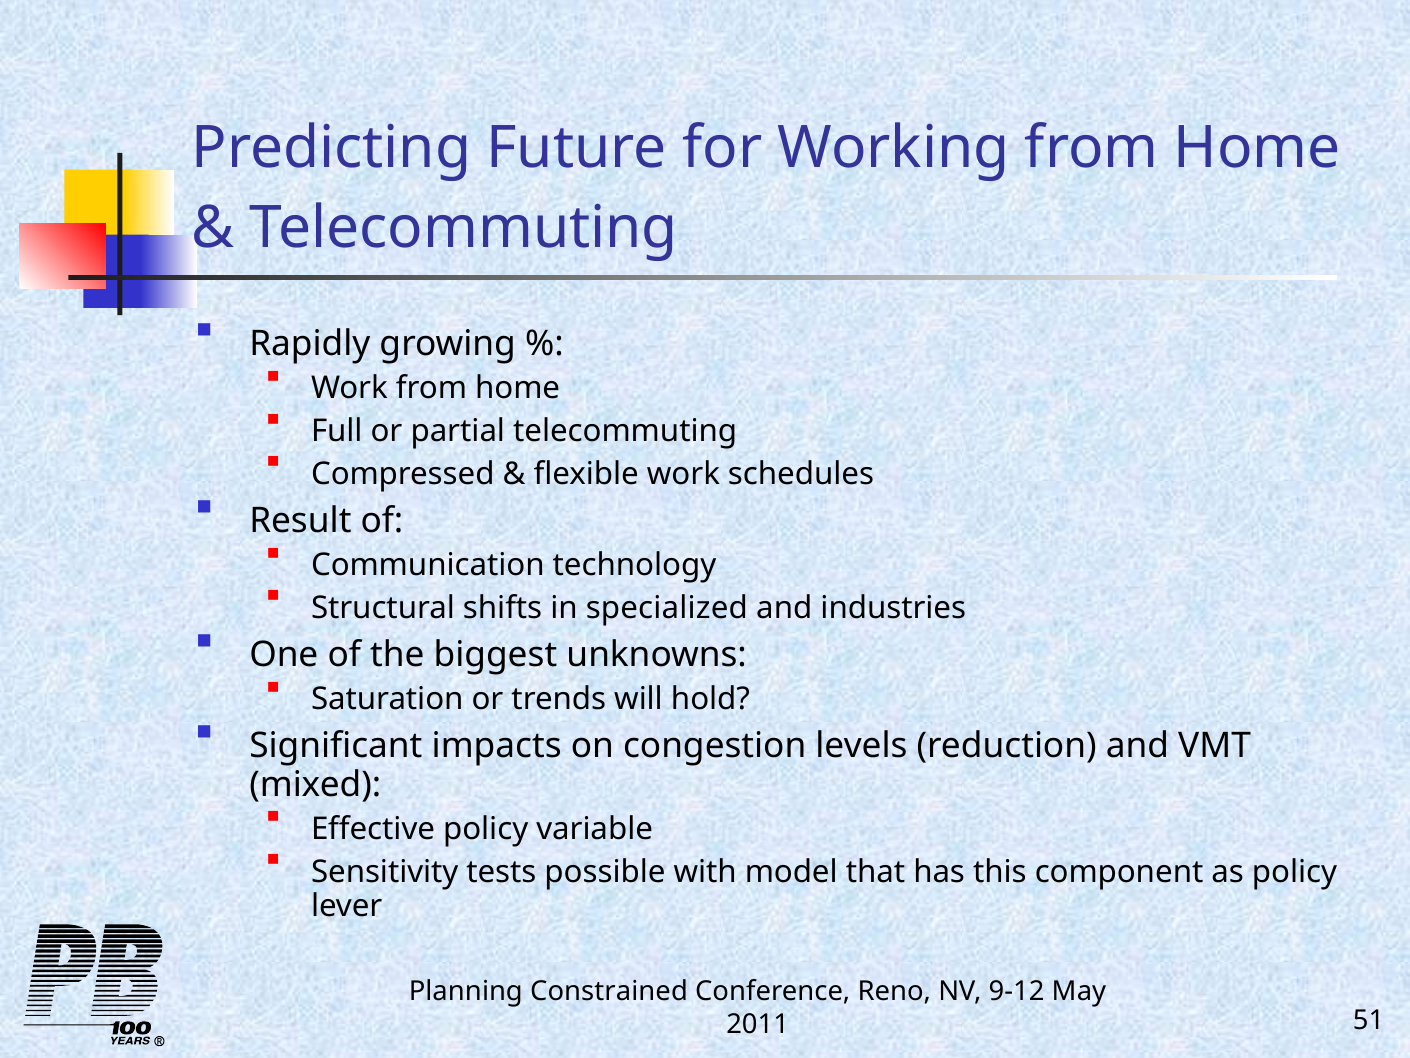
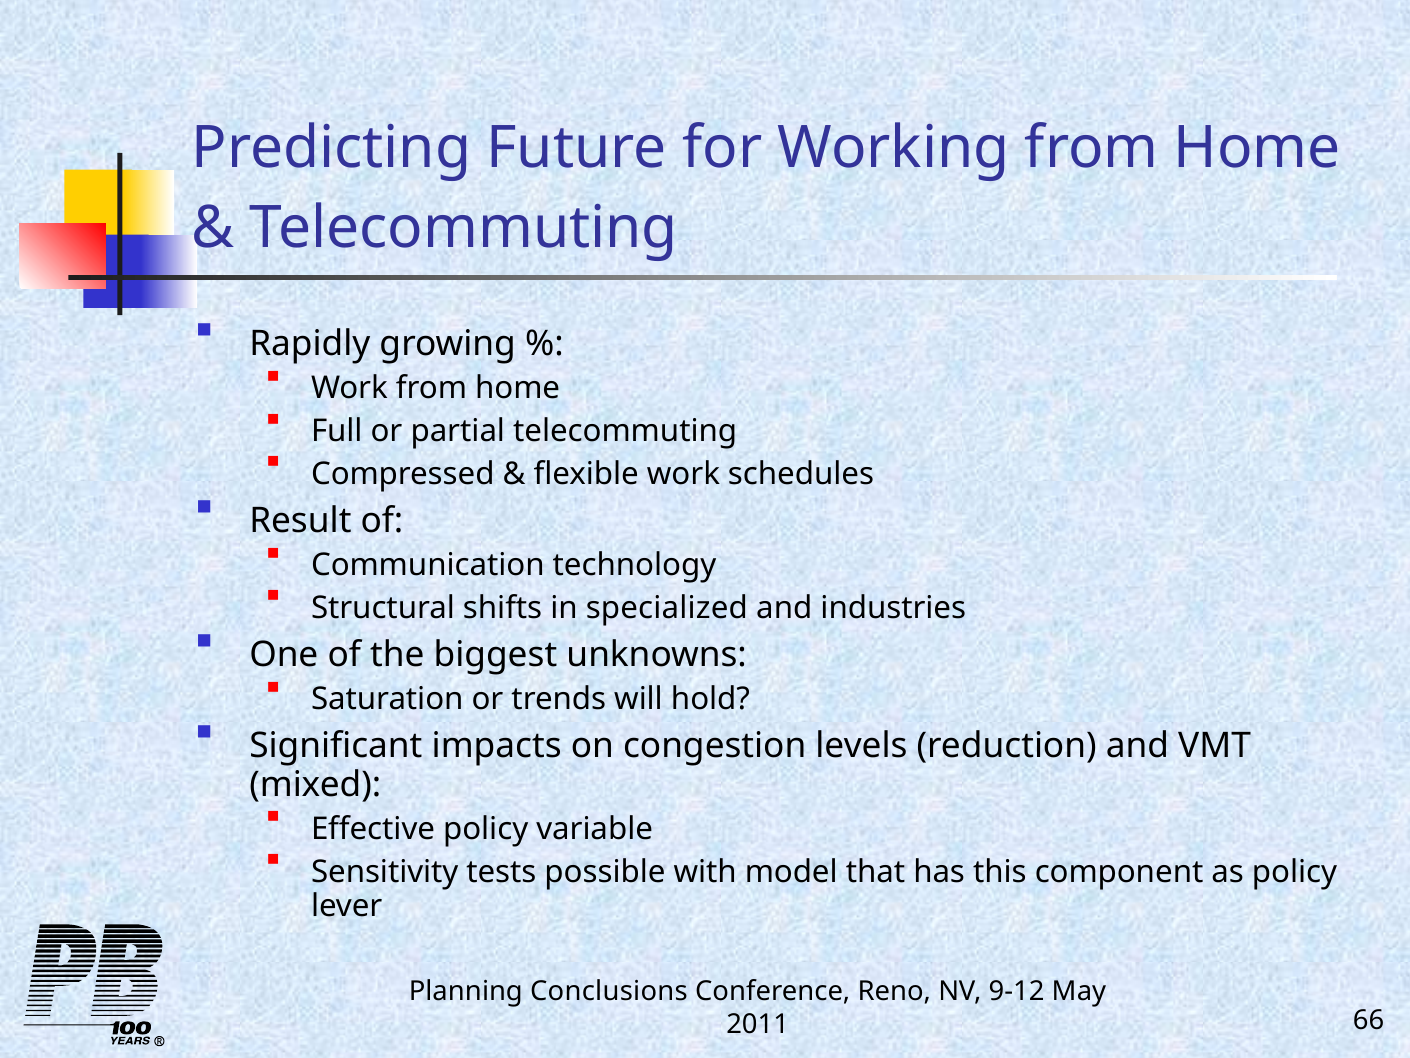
Constrained: Constrained -> Conclusions (609, 991)
51: 51 -> 66 (1369, 1020)
